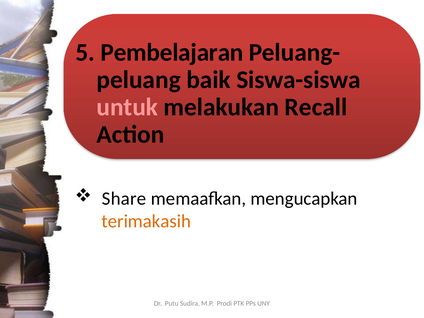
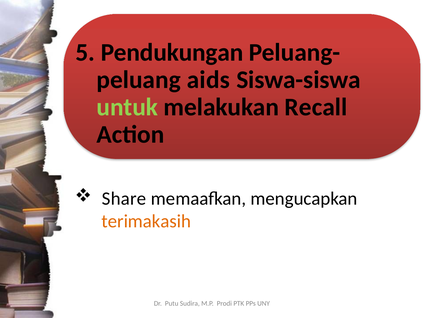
Pembelajaran: Pembelajaran -> Pendukungan (172, 52)
baik: baik -> aids (208, 80)
untuk colour: pink -> light green (127, 107)
